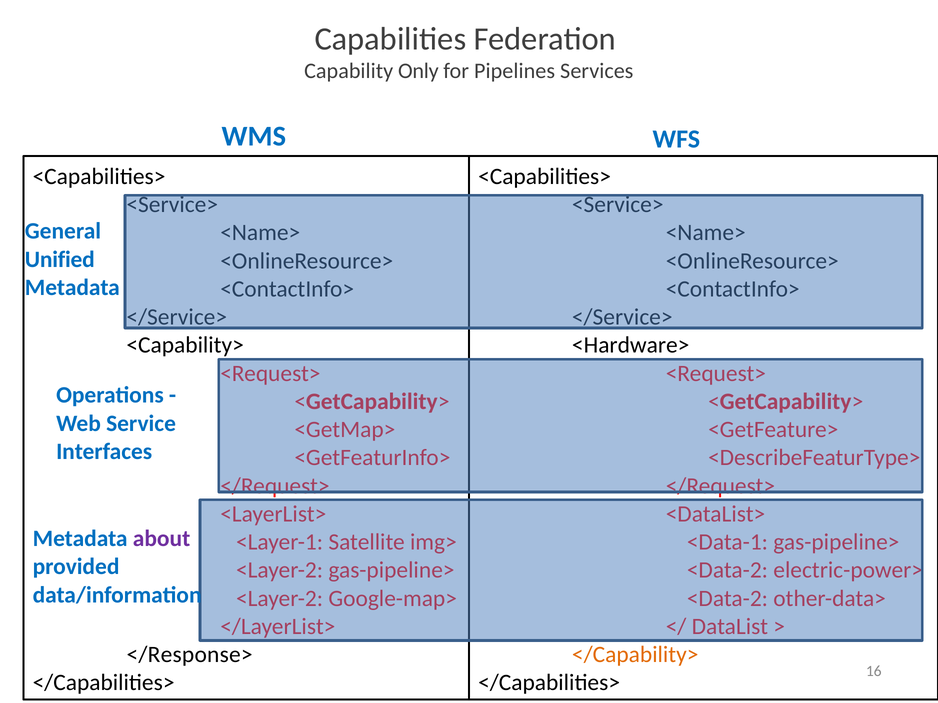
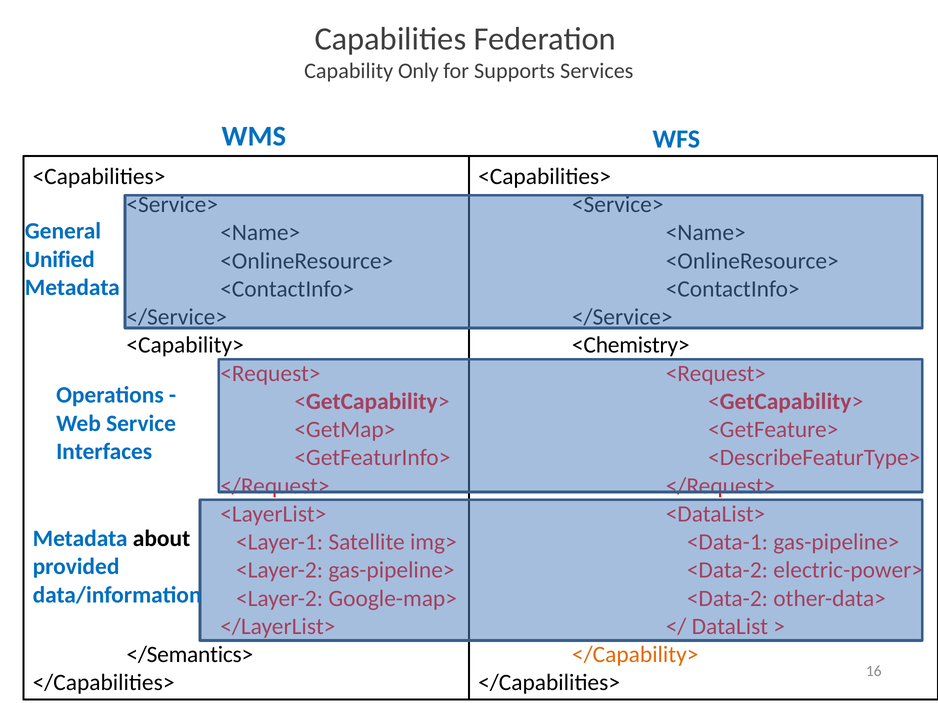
Pipelines: Pipelines -> Supports (515, 71)
<Hardware>: <Hardware> -> <Chemistry> (631, 345)
about colour: purple -> black (162, 539)
</Response>: </Response> -> </Semantics> (190, 655)
